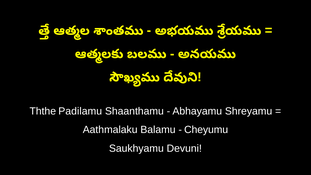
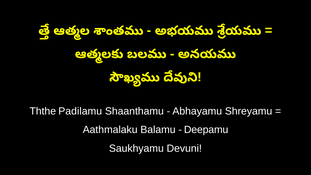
Cheyumu: Cheyumu -> Deepamu (206, 130)
